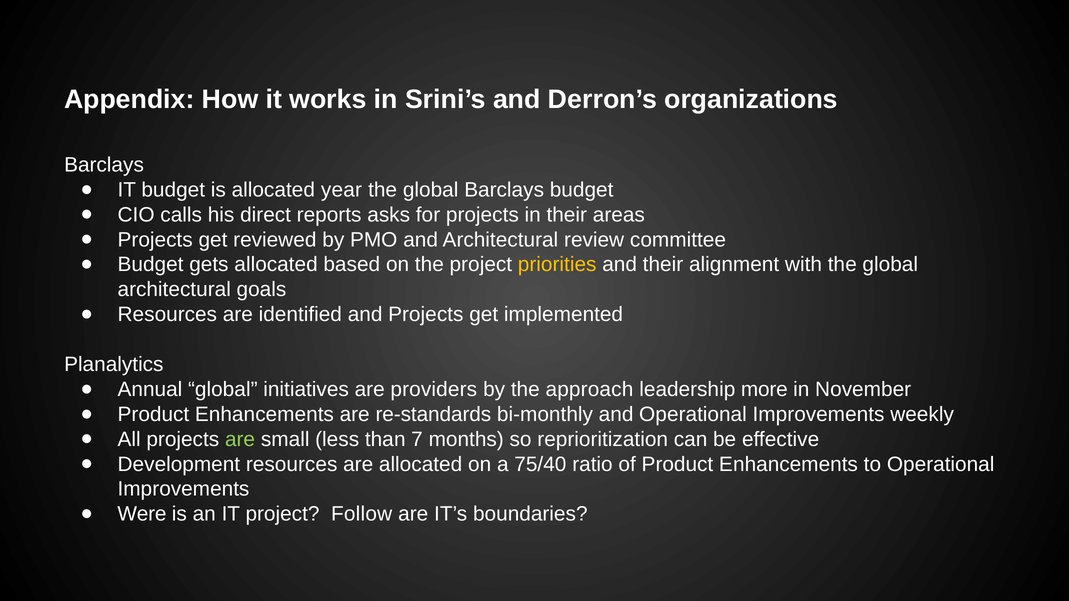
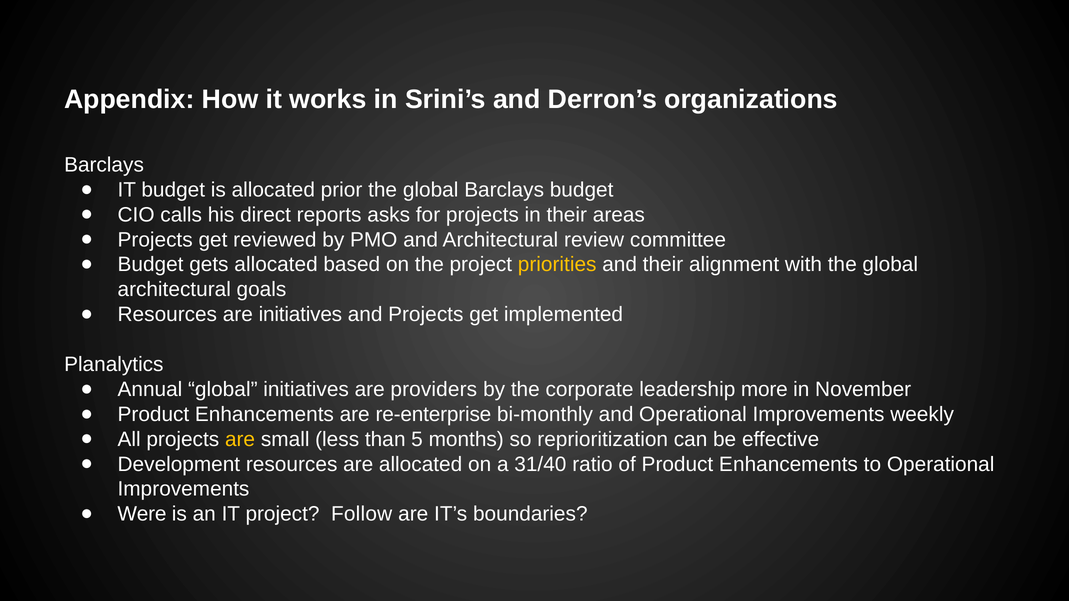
year: year -> prior (342, 190)
are identified: identified -> initiatives (300, 315)
approach: approach -> corporate (589, 390)
re-standards: re-standards -> re-enterprise (433, 415)
are colour: light green -> yellow (240, 439)
7: 7 -> 5 (417, 439)
75/40: 75/40 -> 31/40 (540, 464)
